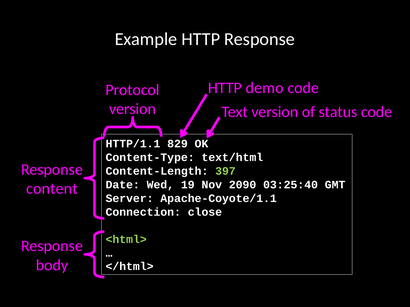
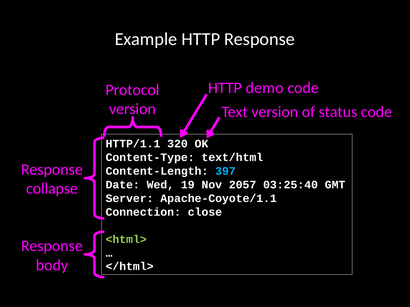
829: 829 -> 320 (178, 144)
397 colour: light green -> light blue (225, 171)
2090: 2090 -> 2057 (243, 185)
content: content -> collapse (52, 189)
